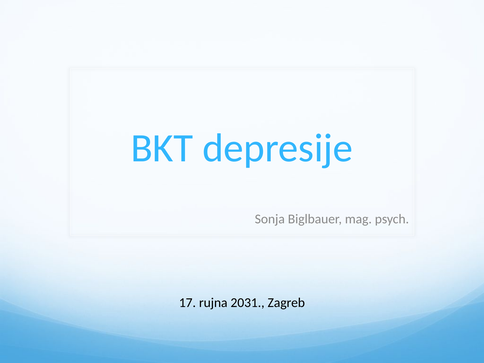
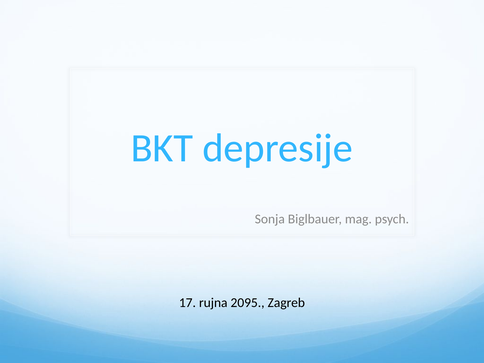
2031: 2031 -> 2095 (248, 303)
